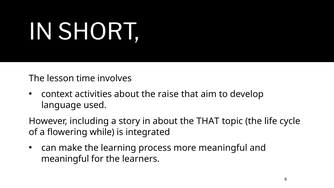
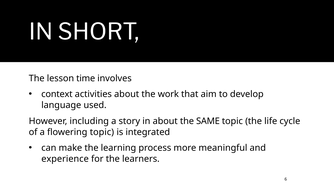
raise: raise -> work (168, 94)
the THAT: THAT -> SAME (208, 121)
flowering while: while -> topic (102, 132)
meaningful: meaningful -> experience (65, 159)
